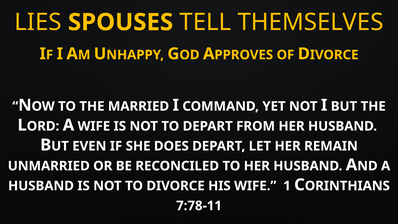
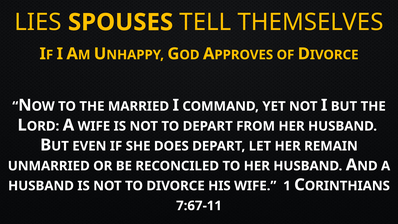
7:78-11: 7:78-11 -> 7:67-11 (199, 206)
